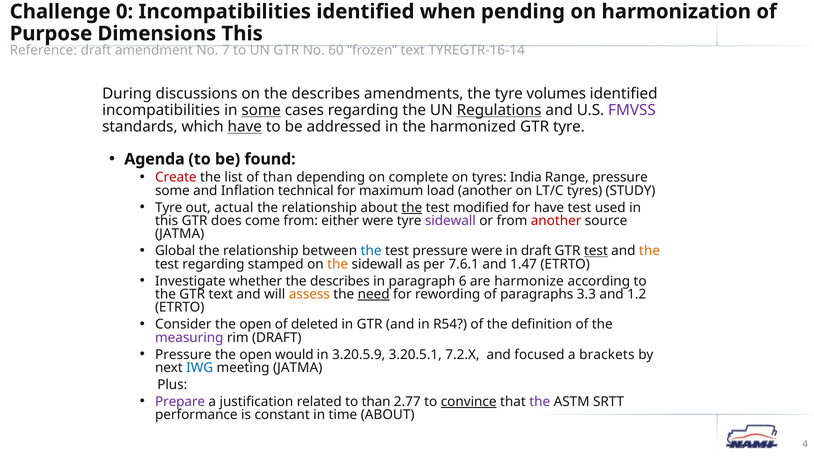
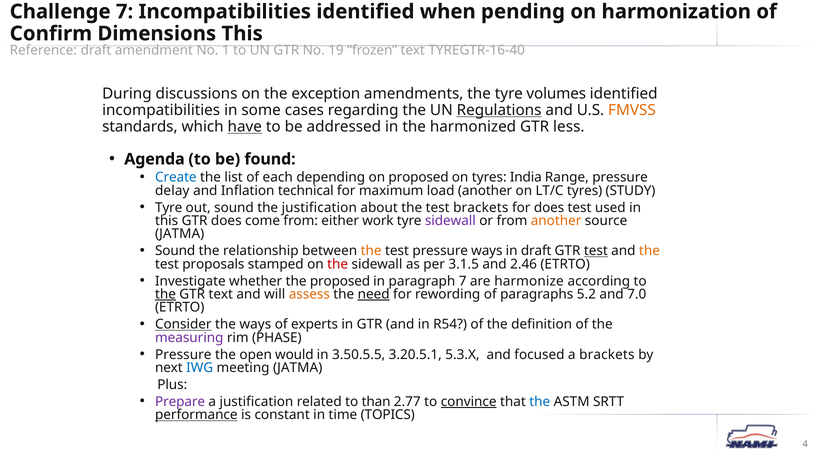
Challenge 0: 0 -> 7 (125, 12)
Purpose: Purpose -> Confirm (51, 34)
7: 7 -> 1 (226, 50)
60: 60 -> 19 (336, 50)
TYREGTR-16-14: TYREGTR-16-14 -> TYREGTR-16-40 (477, 50)
on the describes: describes -> exception (326, 94)
some underline: present -> none (261, 110)
FMVSS colour: purple -> orange (632, 110)
GTR tyre: tyre -> less (569, 127)
Create colour: red -> blue (176, 177)
of than: than -> each (278, 177)
on complete: complete -> proposed (419, 177)
some: some -> delay (172, 191)
out actual: actual -> sound (234, 208)
relationship: relationship -> justification (319, 208)
the underline: present -> none (412, 208)
test modified: modified -> brackets (481, 208)
for have: have -> does (549, 208)
either were: were -> work (378, 221)
another colour: red -> orange (556, 221)
Global: Global -> Sound (175, 251)
the colour: blue -> orange (371, 251)
pressure were: were -> ways (487, 251)
test regarding: regarding -> proposals (213, 264)
the colour: orange -> red (338, 264)
7.6.1: 7.6.1 -> 3.1.5 (464, 264)
1.47: 1.47 -> 2.46 (524, 264)
whether the describes: describes -> proposed (340, 281)
paragraph 6: 6 -> 7 (463, 281)
the underline: none -> present (165, 294)
3.3: 3.3 -> 5.2 (586, 294)
1.2: 1.2 -> 7.0 (637, 294)
Consider underline: none -> present (183, 324)
open: open -> ways (255, 324)
deleted: deleted -> experts (315, 324)
rim DRAFT: DRAFT -> PHASE (277, 337)
3.20.5.9: 3.20.5.9 -> 3.50.5.5 (359, 354)
7.2.X: 7.2.X -> 5.3.X (462, 354)
the colour: purple -> blue (540, 402)
performance underline: none -> present (196, 415)
time ABOUT: ABOUT -> TOPICS (388, 415)
